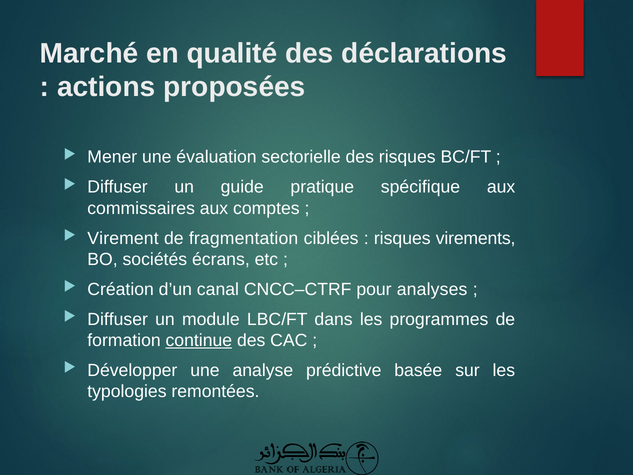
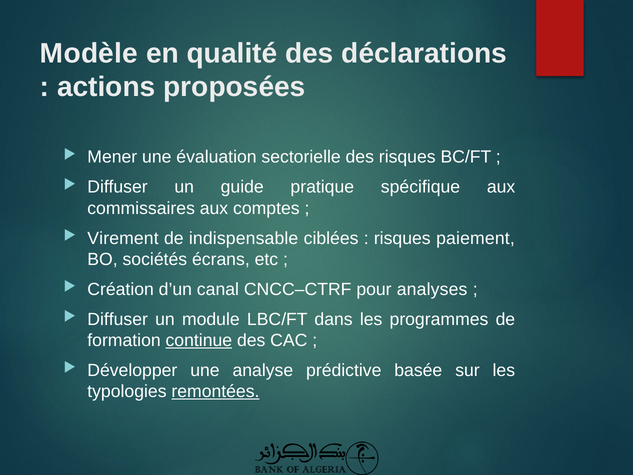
Marché: Marché -> Modèle (89, 53)
fragmentation: fragmentation -> indispensable (244, 238)
virements: virements -> paiement (475, 238)
remontées underline: none -> present (215, 391)
